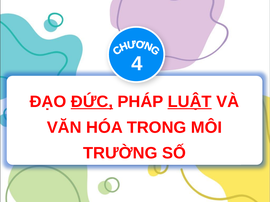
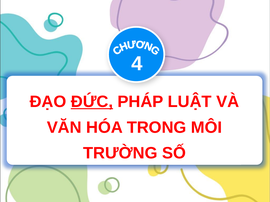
LUẬT underline: present -> none (190, 102)
